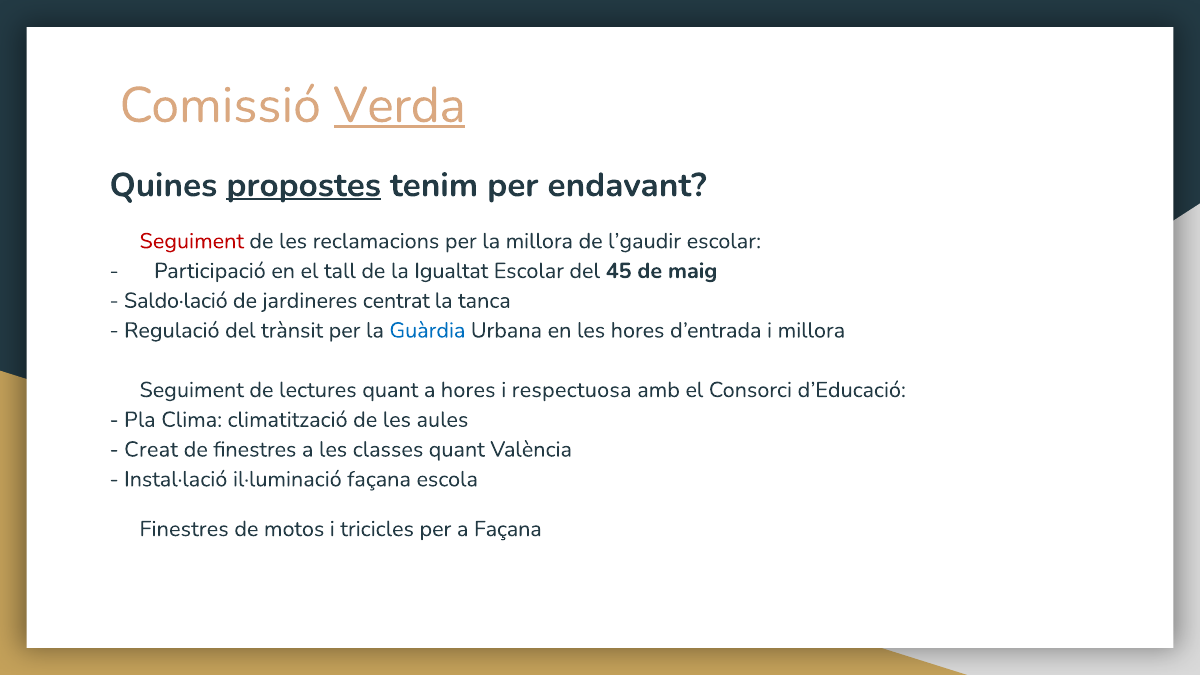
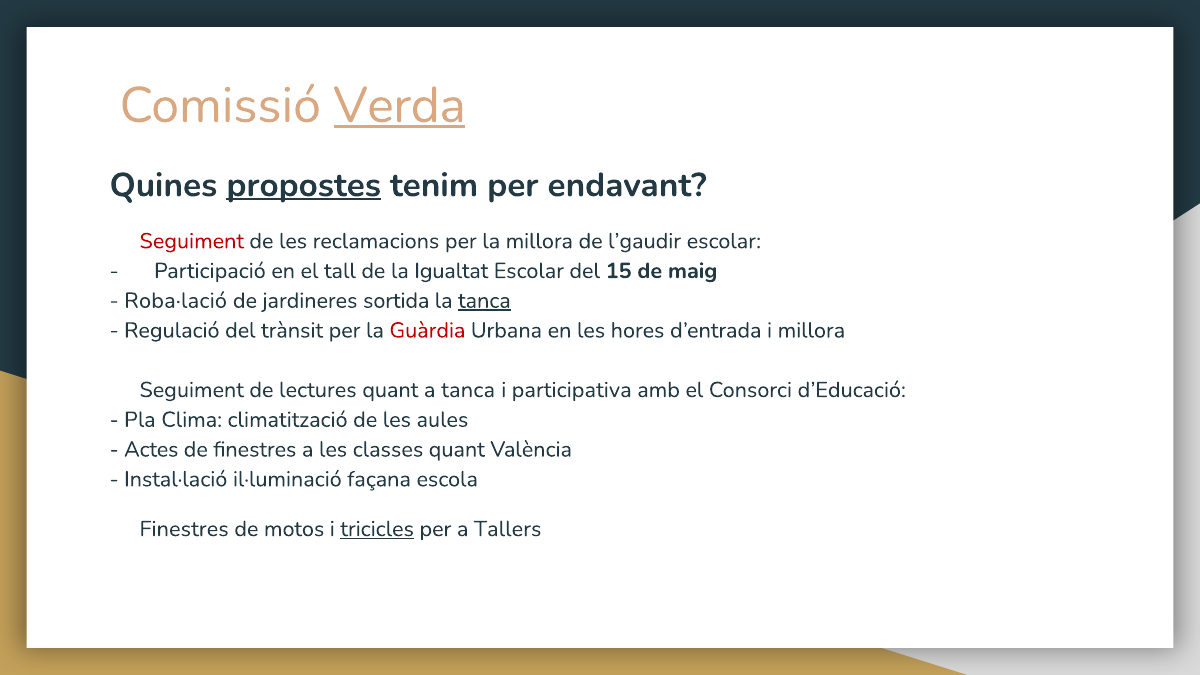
45: 45 -> 15 (619, 271)
Saldo·lació: Saldo·lació -> Roba·lació (176, 301)
centrat: centrat -> sortida (396, 301)
tanca underline: none -> present (484, 301)
Guàrdia colour: blue -> red (427, 330)
a hores: hores -> tanca (468, 390)
respectuosa: respectuosa -> participativa (572, 390)
Creat: Creat -> Actes (151, 449)
tricicles underline: none -> present (377, 529)
a Façana: Façana -> Tallers (508, 529)
